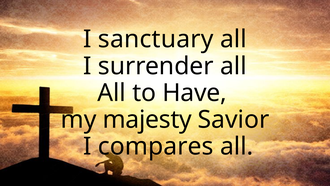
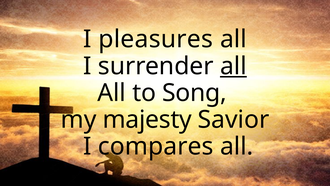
sanctuary: sanctuary -> pleasures (156, 39)
all underline: none -> present (233, 66)
Have: Have -> Song (194, 93)
